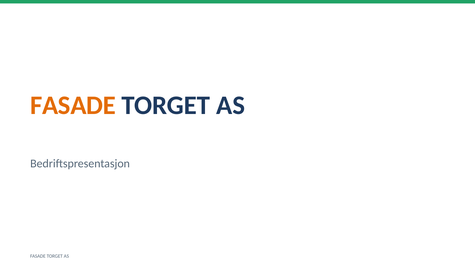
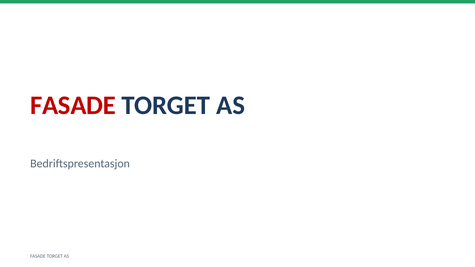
FASADE colour: orange -> red (73, 105)
